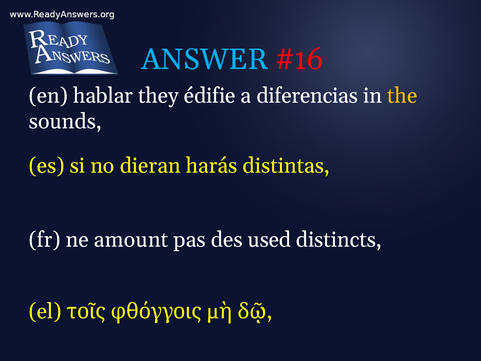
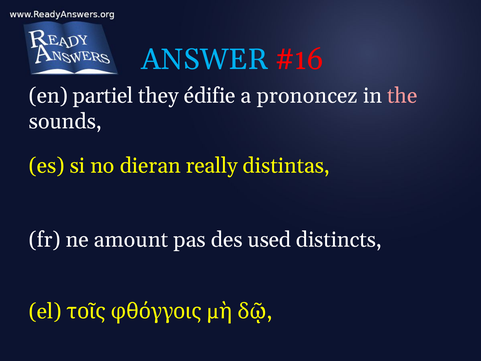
hablar: hablar -> partiel (103, 96)
diferencias: diferencias -> prononcez (307, 96)
the colour: yellow -> pink (402, 96)
harás: harás -> really (212, 166)
